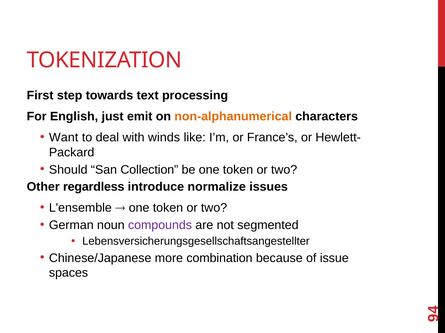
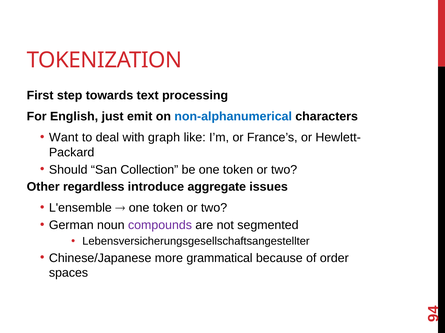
non-alphanumerical colour: orange -> blue (233, 117)
winds: winds -> graph (164, 138)
normalize: normalize -> aggregate (217, 187)
combination: combination -> grammatical (220, 259)
issue: issue -> order (334, 259)
